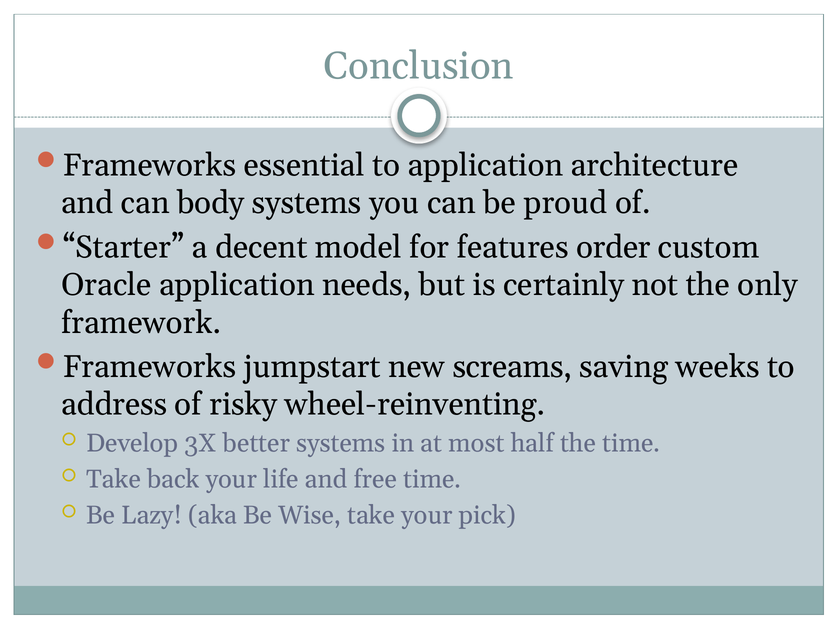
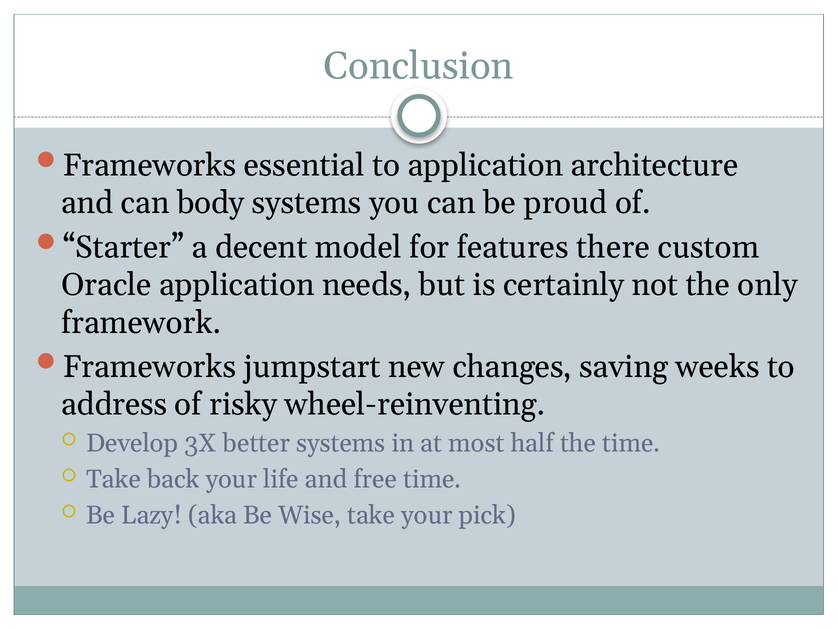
order: order -> there (613, 247)
screams: screams -> changes (512, 366)
